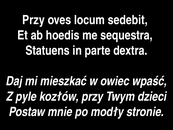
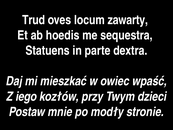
Przy: Przy -> Trud (34, 20)
sedebit: sedebit -> zawarty (128, 20)
pyle: pyle -> iego (26, 96)
